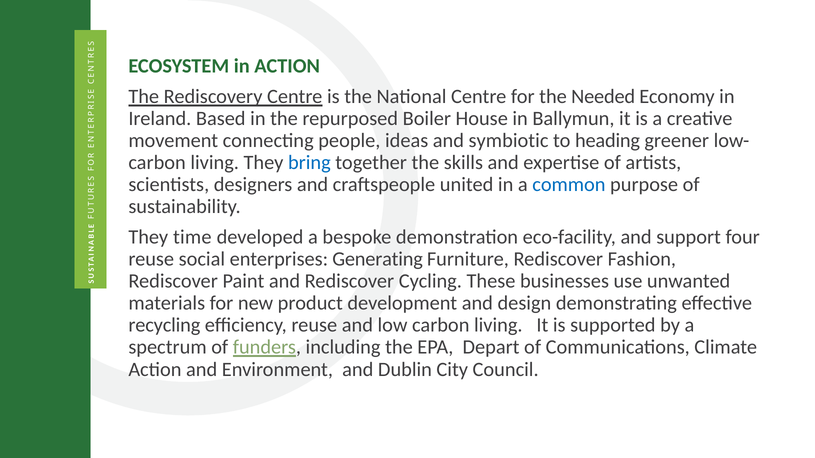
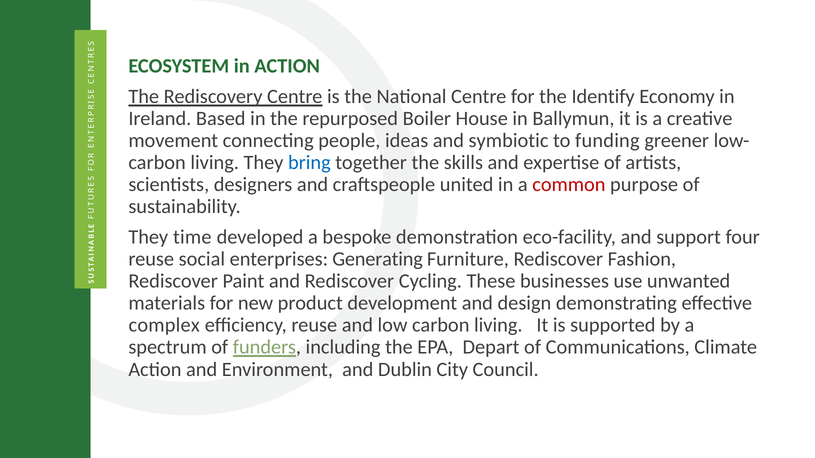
Needed: Needed -> Identify (603, 97)
heading: heading -> funding (607, 141)
common colour: blue -> red (569, 185)
recycling: recycling -> complex (164, 325)
